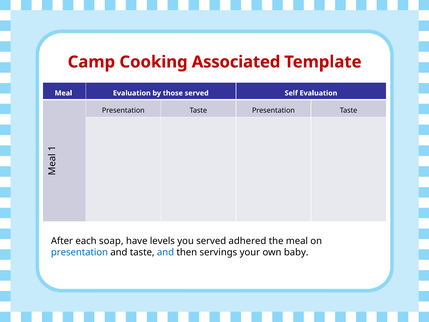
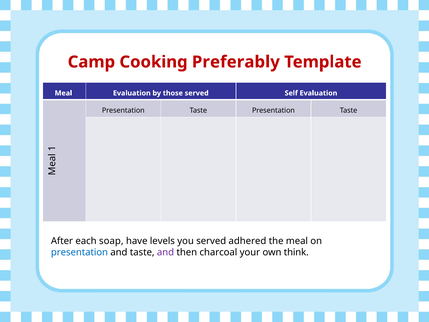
Associated: Associated -> Preferably (236, 62)
and colour: blue -> purple (165, 252)
servings: servings -> charcoal (218, 252)
baby: baby -> think (296, 252)
